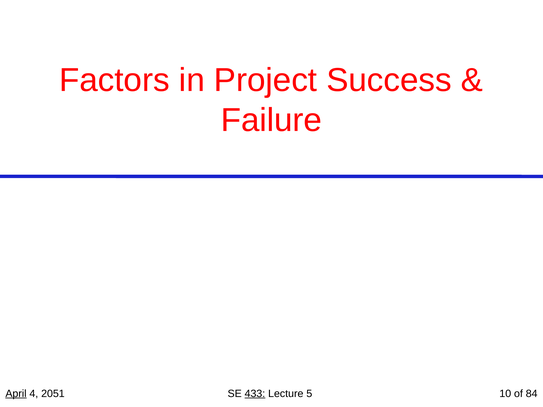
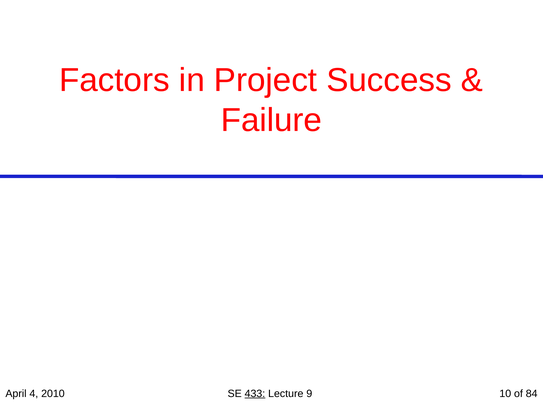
April underline: present -> none (16, 394)
2051: 2051 -> 2010 (53, 394)
5: 5 -> 9 (309, 394)
